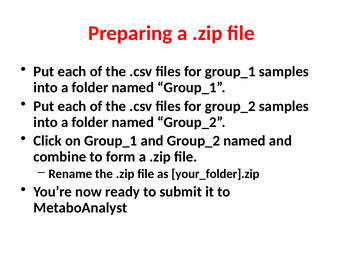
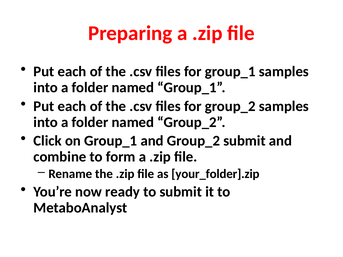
Group_2 named: named -> submit (244, 141)
